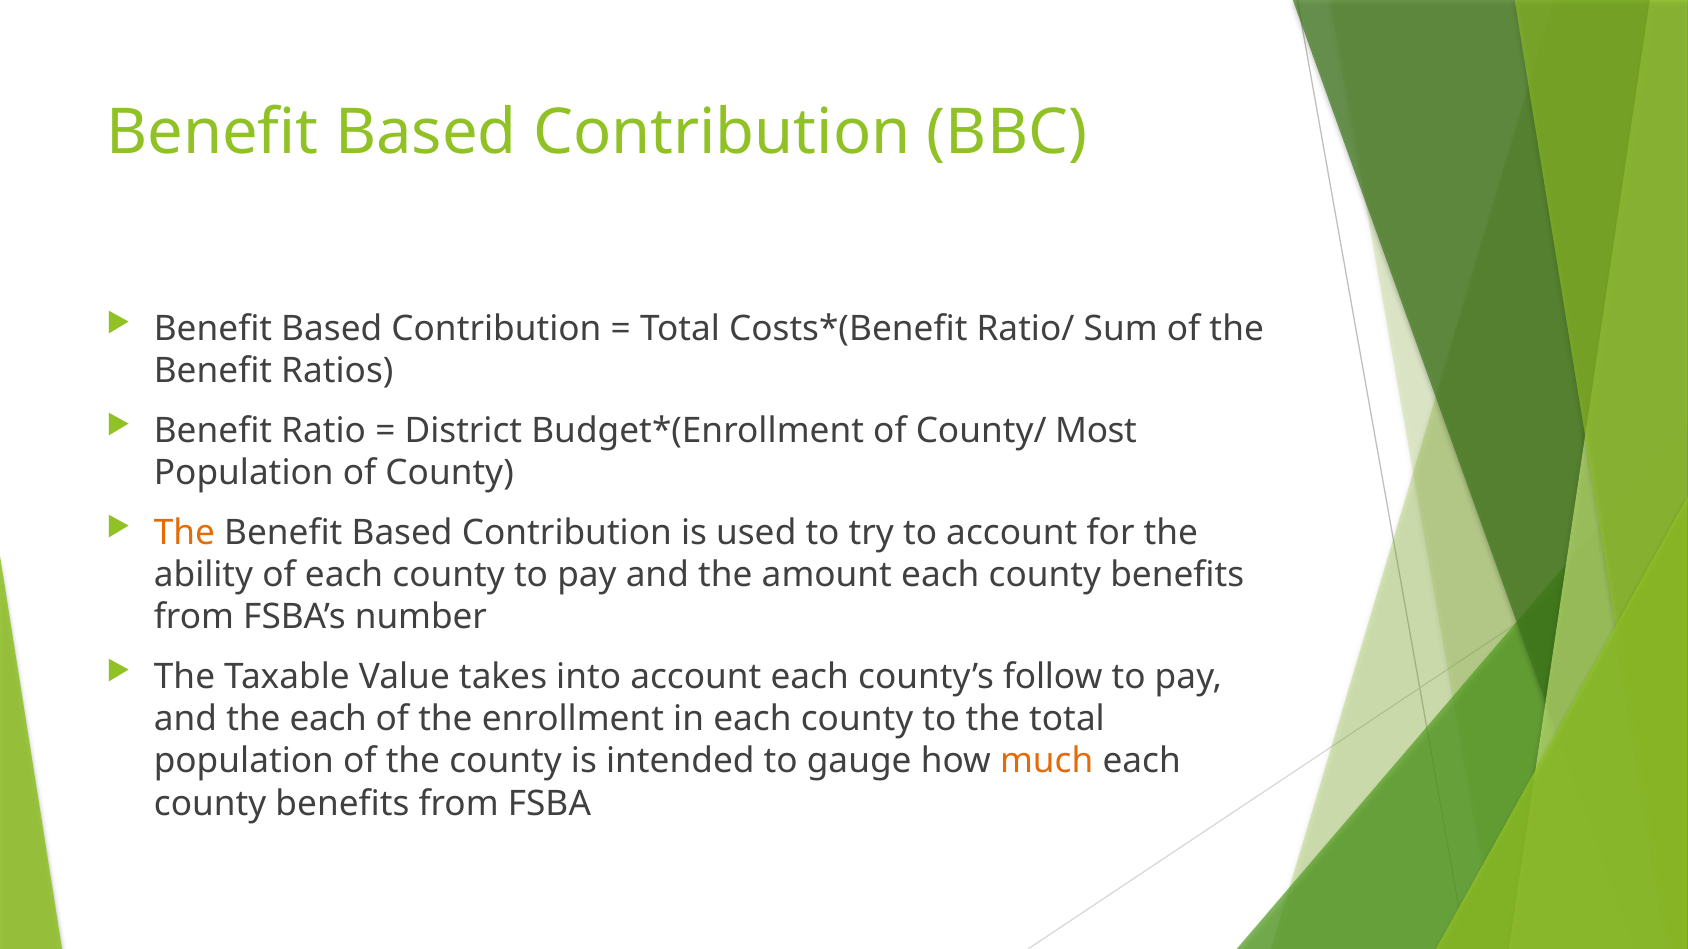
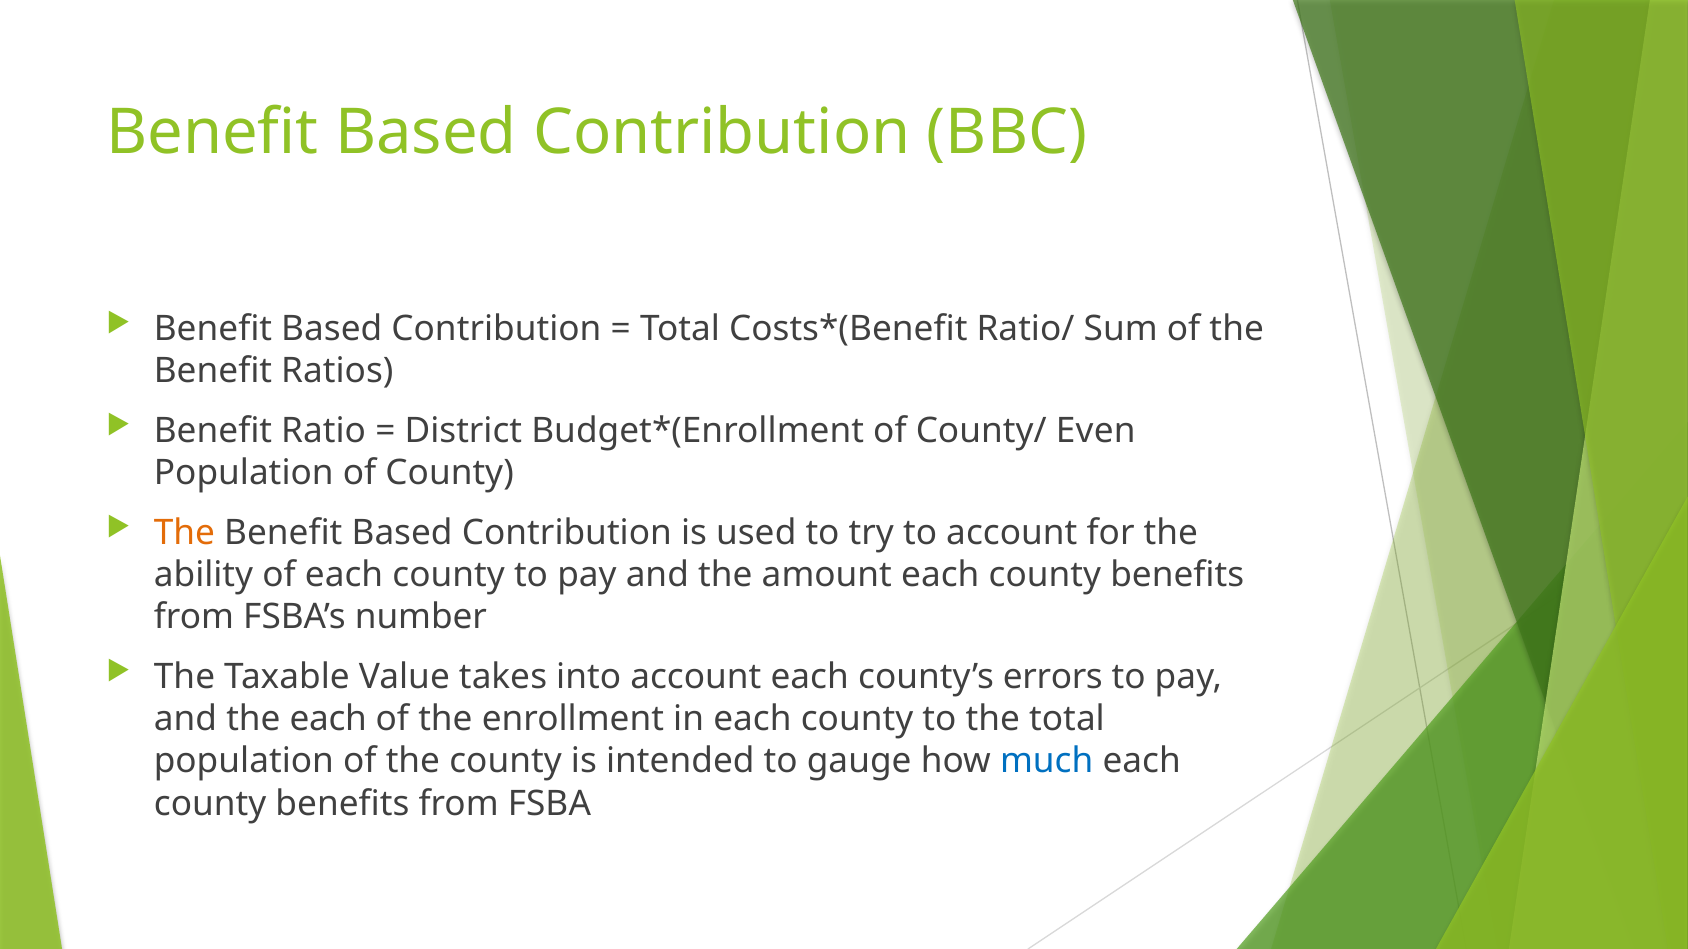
Most: Most -> Even (1096, 431)
follow: follow -> errors (1053, 677)
much colour: orange -> blue (1047, 762)
